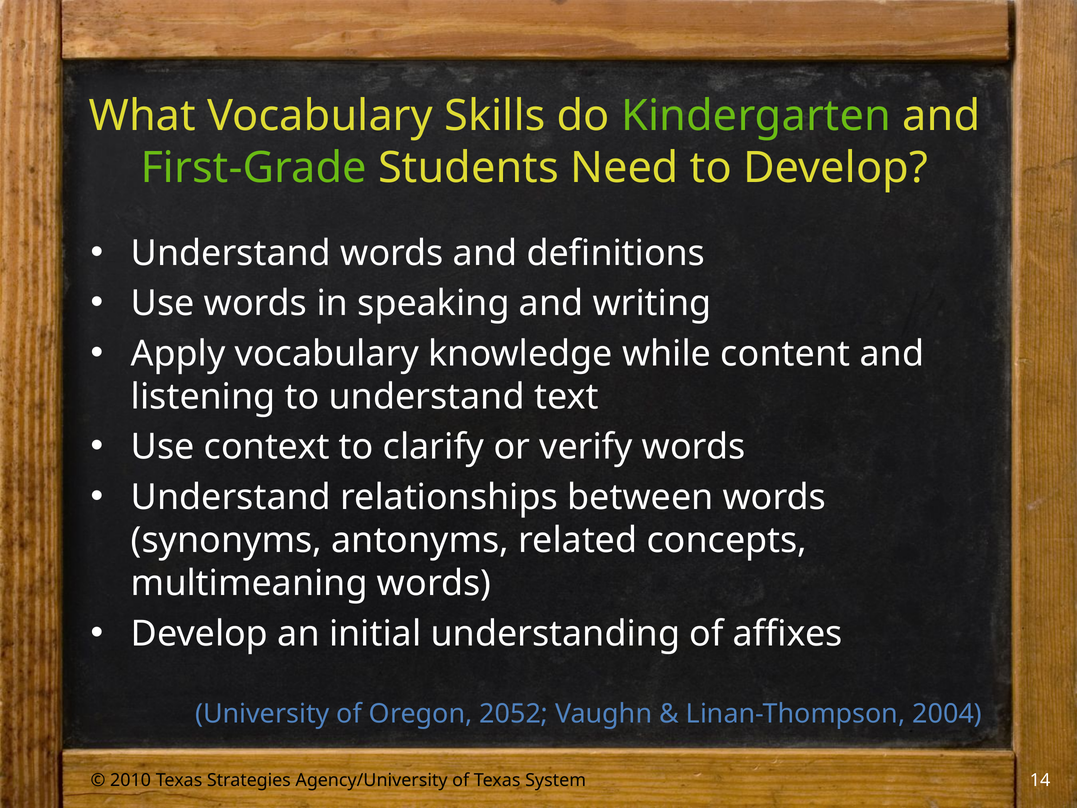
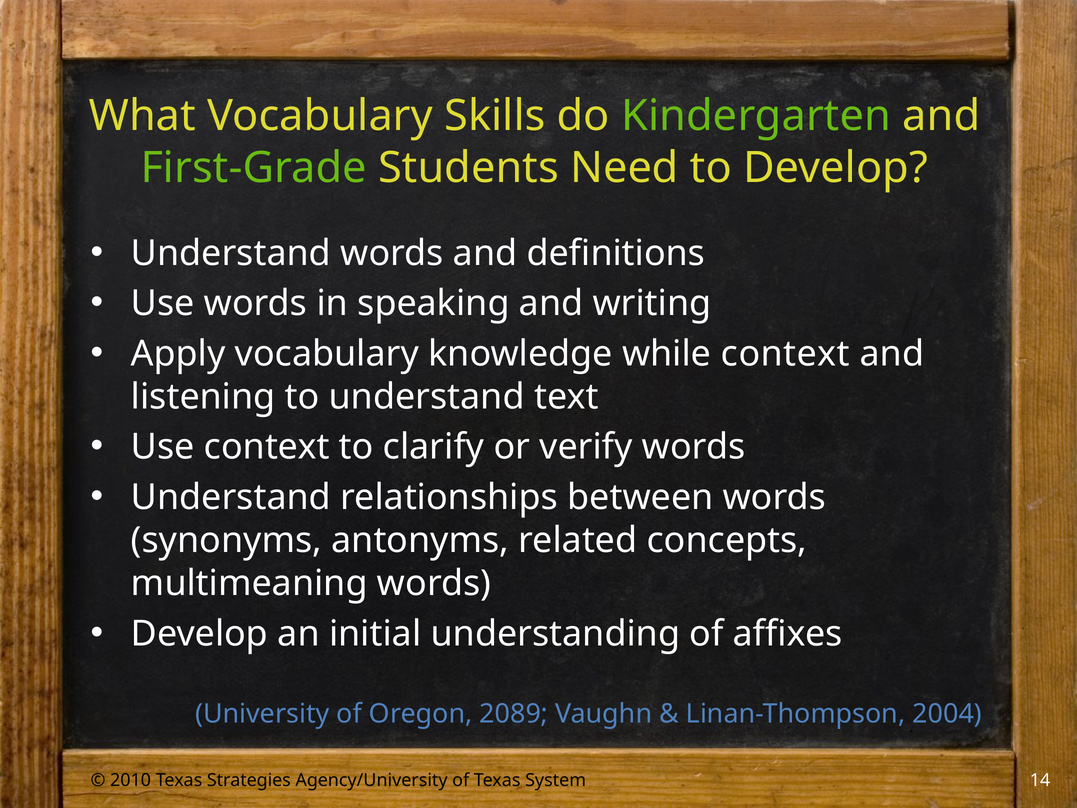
while content: content -> context (785, 354)
2052: 2052 -> 2089 (514, 714)
